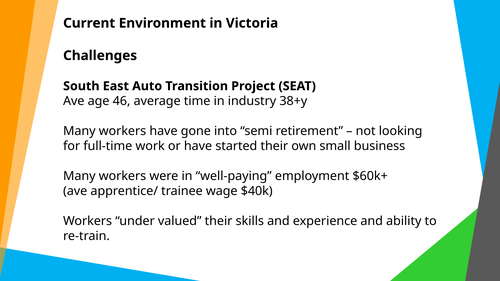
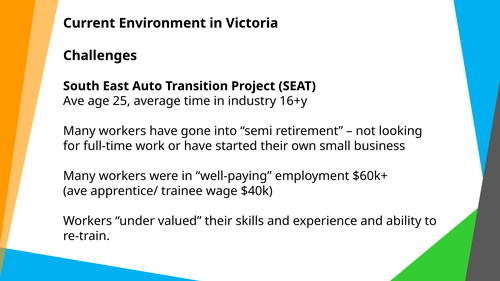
46: 46 -> 25 (122, 101)
38+y: 38+y -> 16+y (293, 101)
